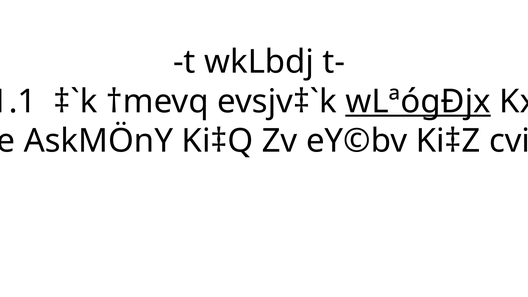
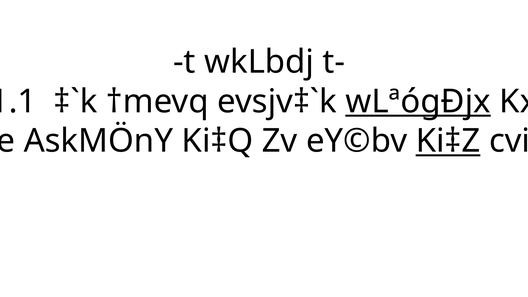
Ki‡Z underline: none -> present (448, 141)
